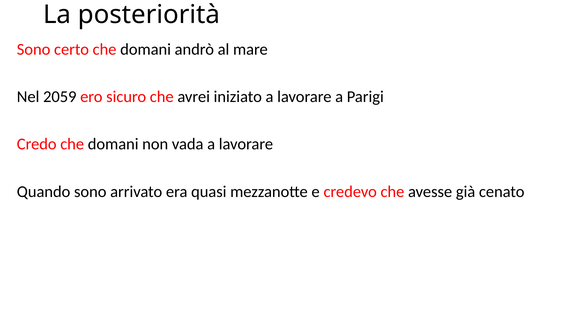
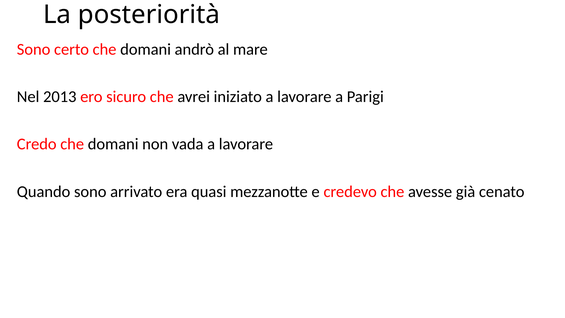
2059: 2059 -> 2013 (60, 97)
